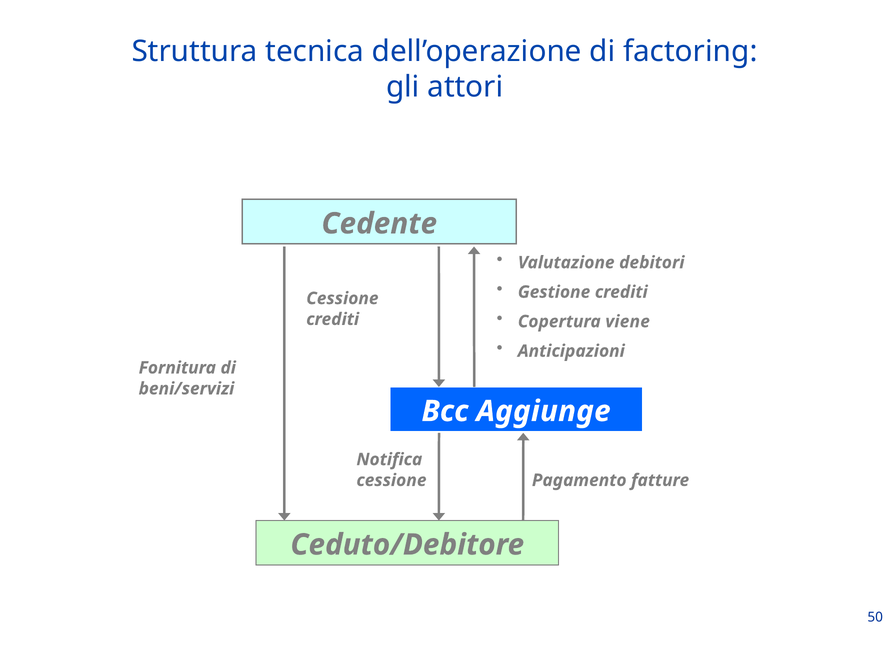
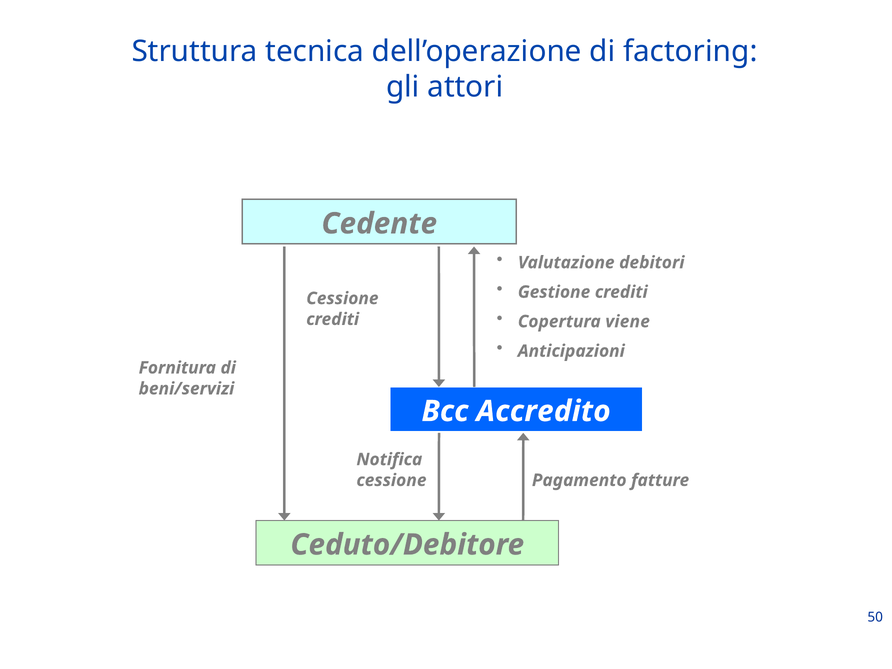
Aggiunge: Aggiunge -> Accredito (543, 411)
